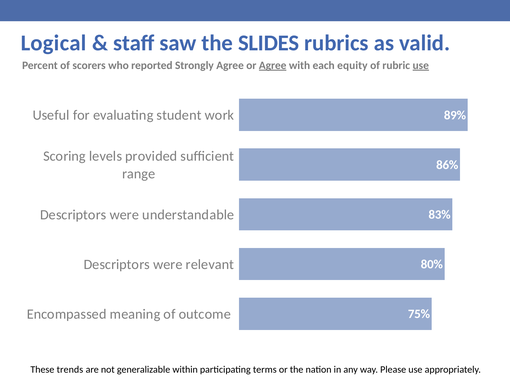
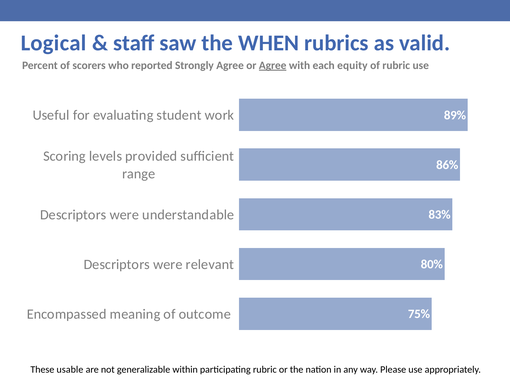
SLIDES: SLIDES -> WHEN (269, 43)
use underline: present -> none (421, 65)
trends: trends -> usable (70, 370)
participating terms: terms -> rubric (265, 370)
